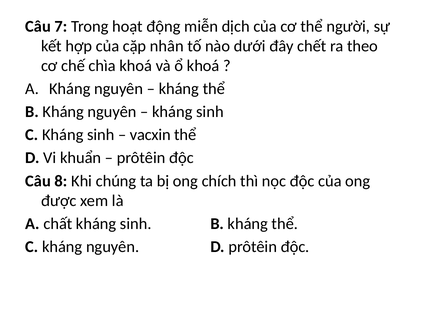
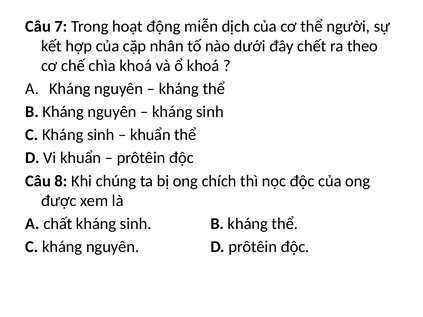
vacxin: vacxin -> khuẩn (150, 135)
